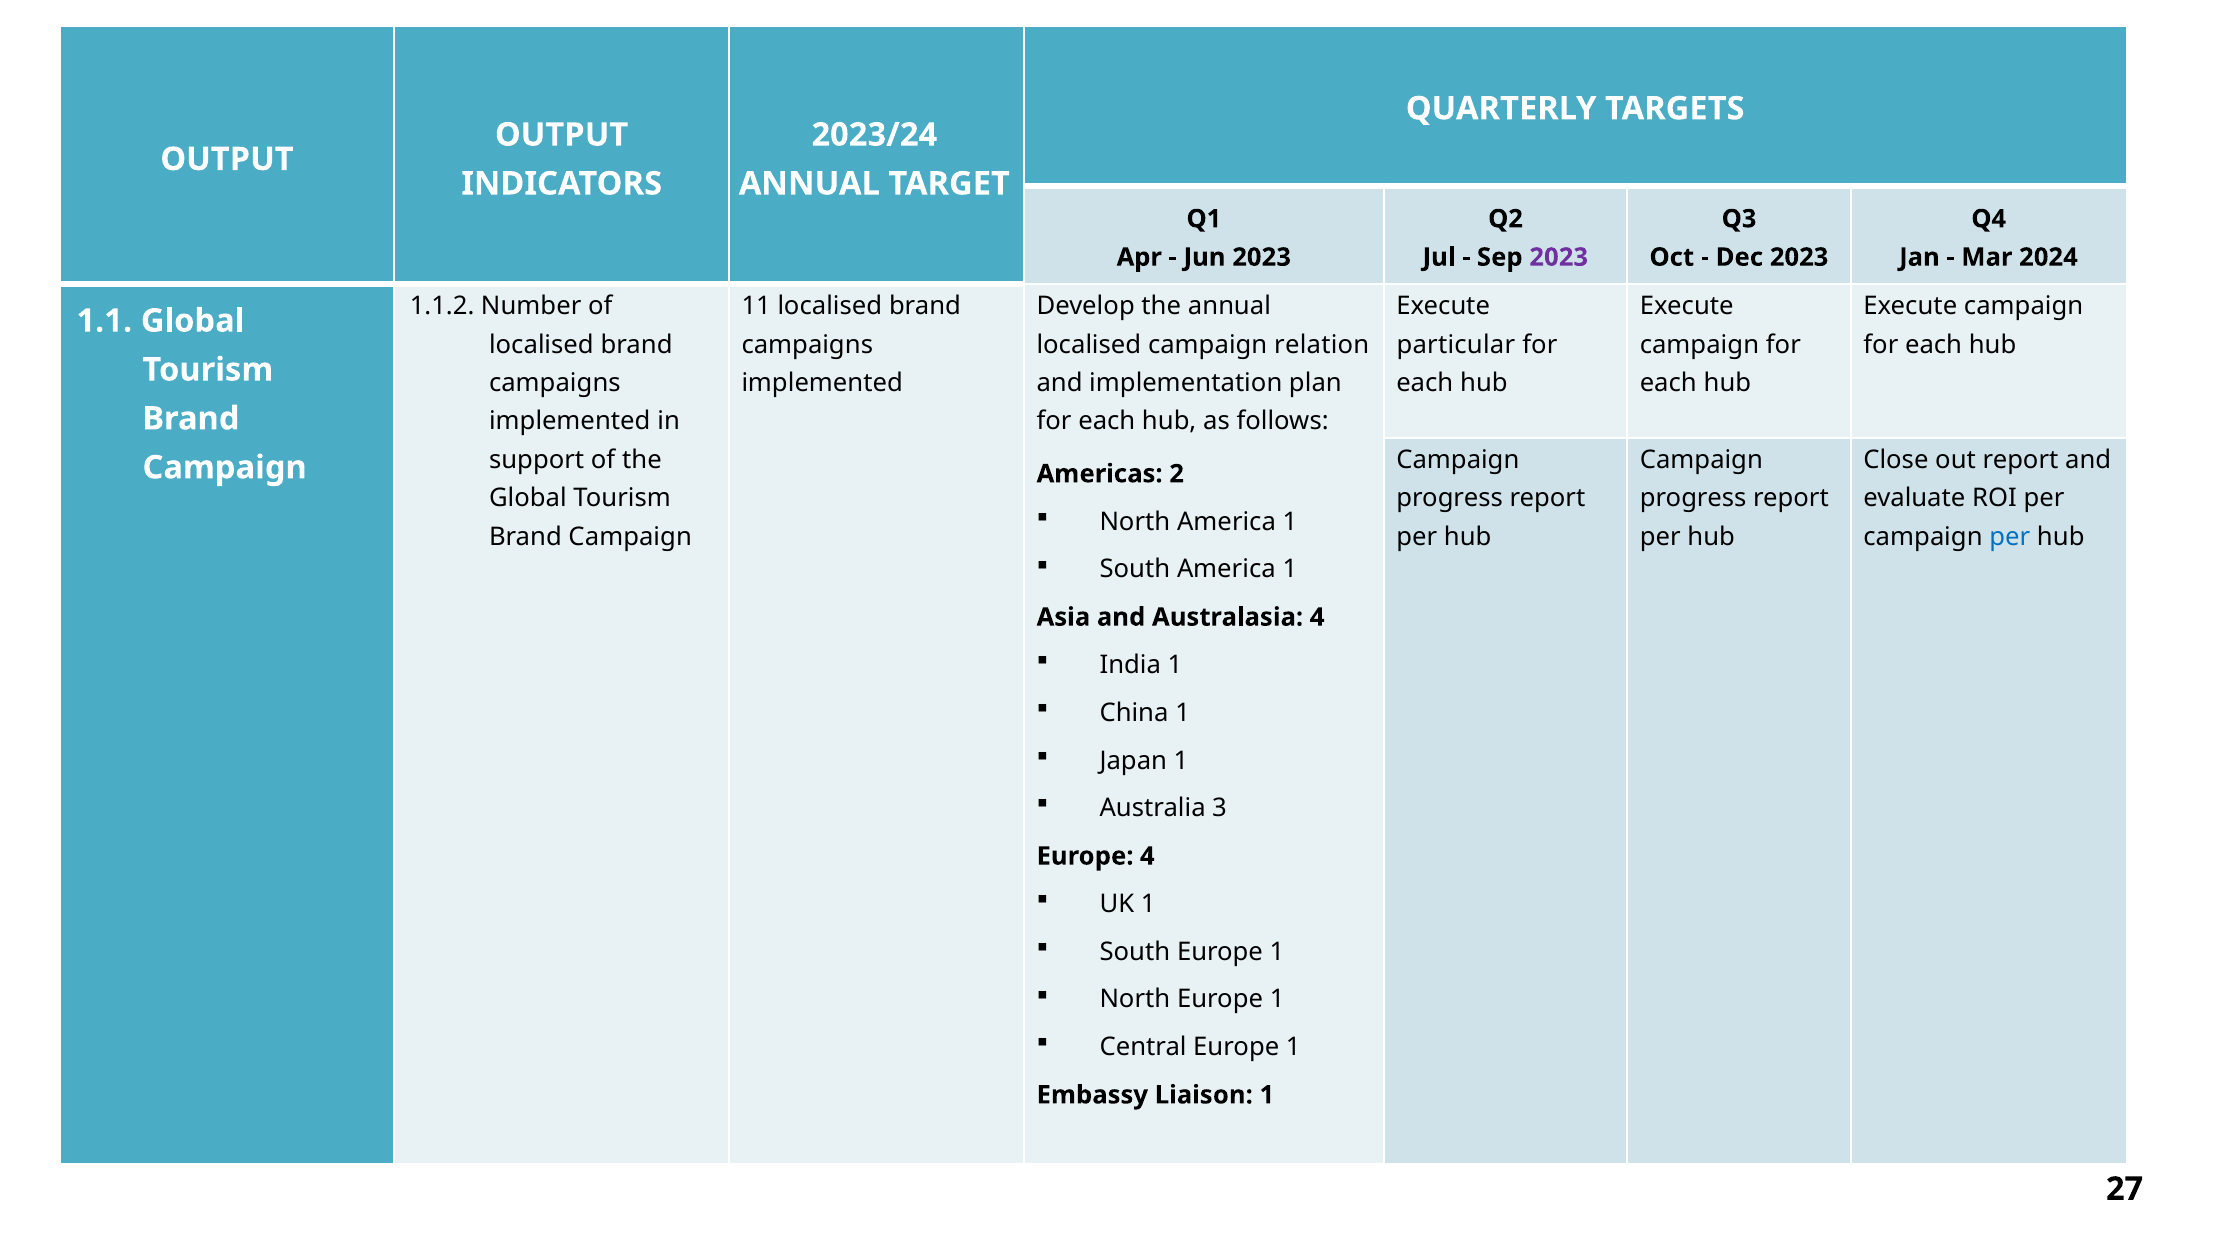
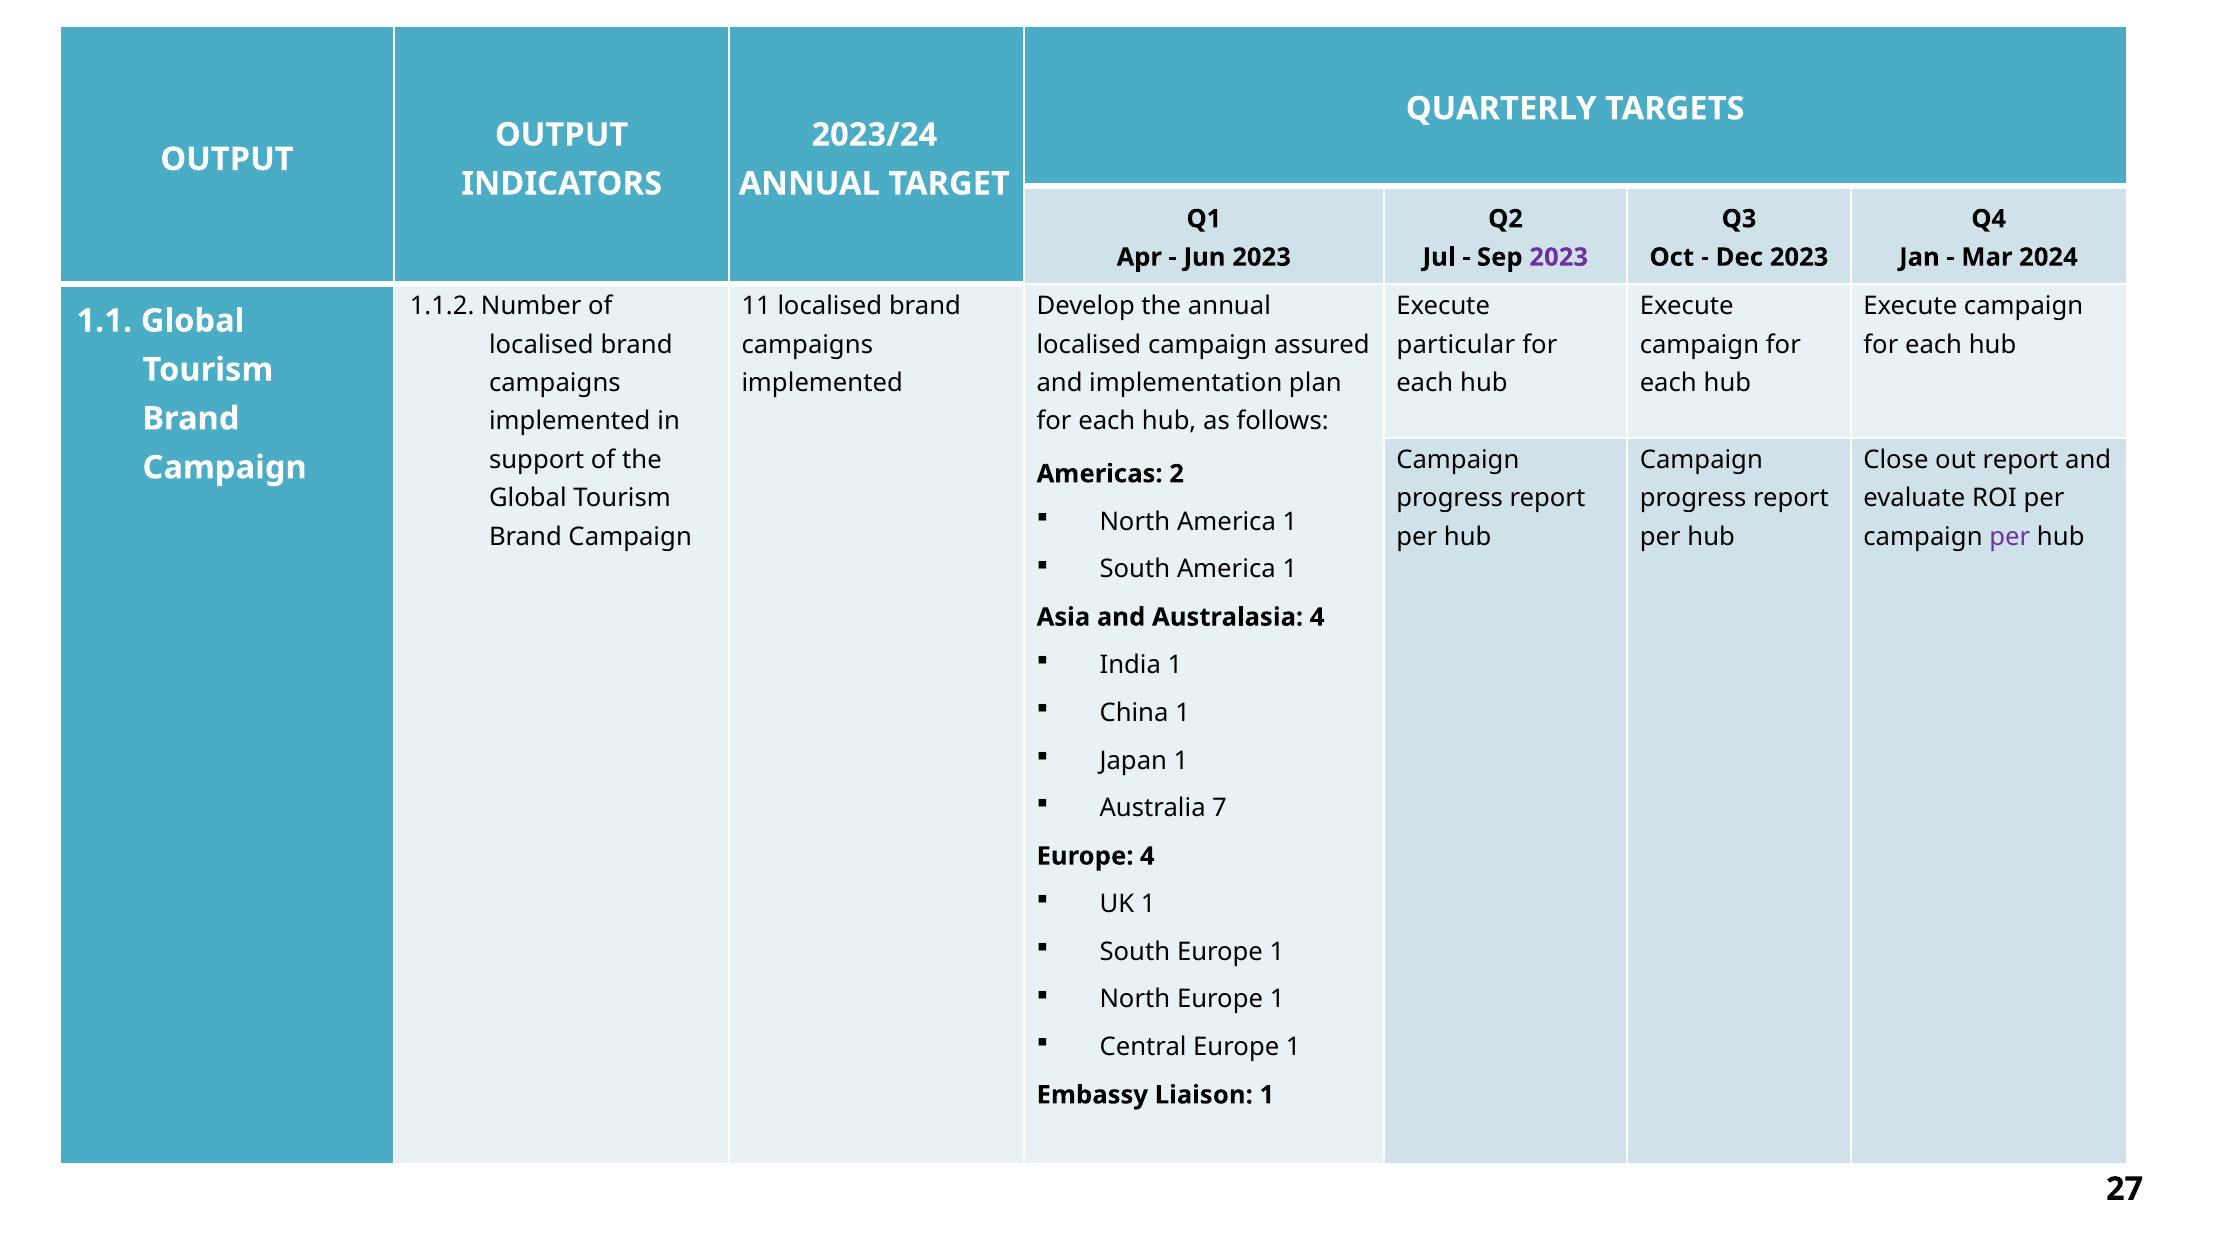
relation: relation -> assured (1322, 345)
per colour: blue -> purple (2010, 537)
3: 3 -> 7 (1220, 808)
